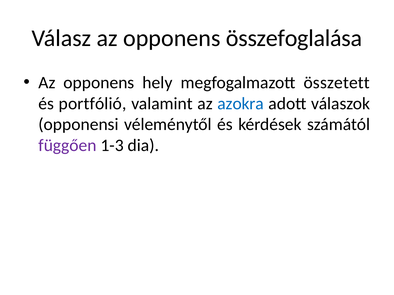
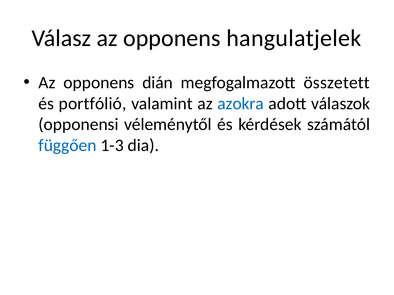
összefoglalása: összefoglalása -> hangulatjelek (294, 38)
hely: hely -> dián (158, 83)
függően colour: purple -> blue (68, 146)
